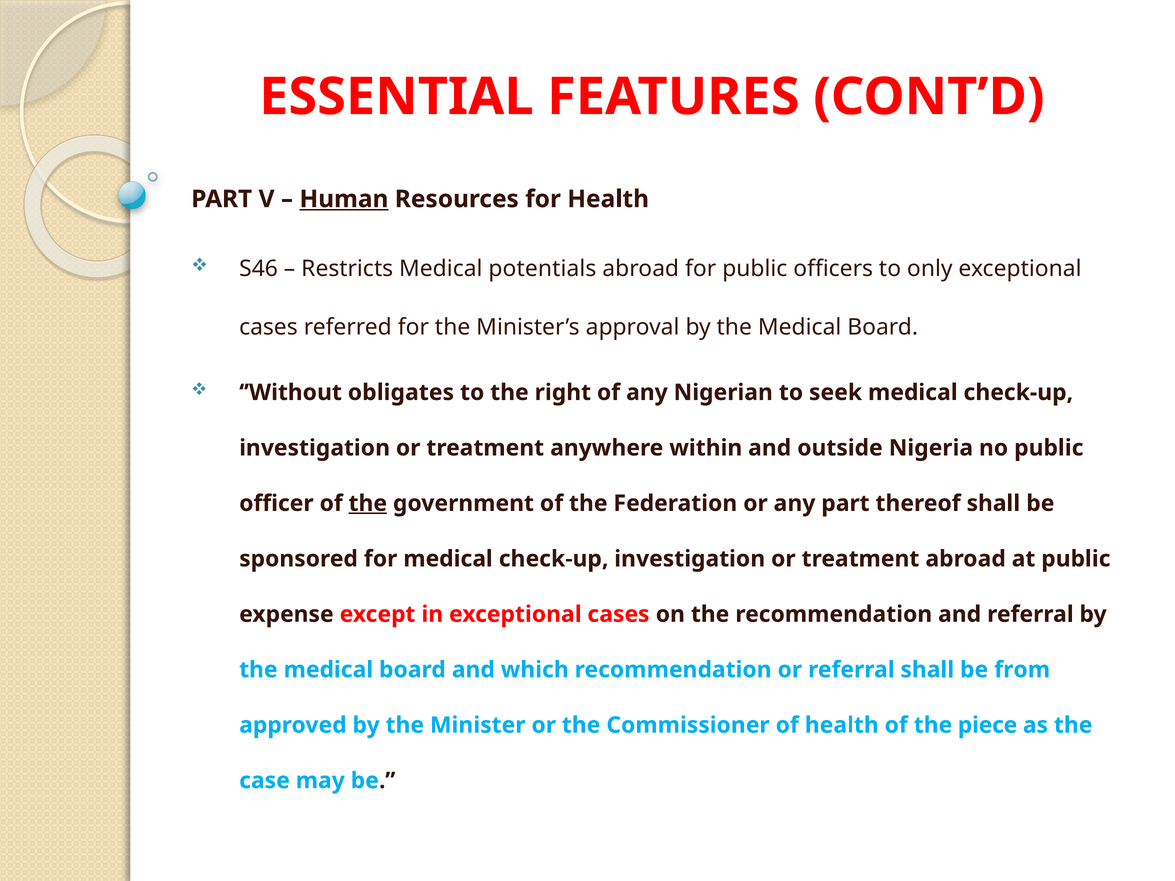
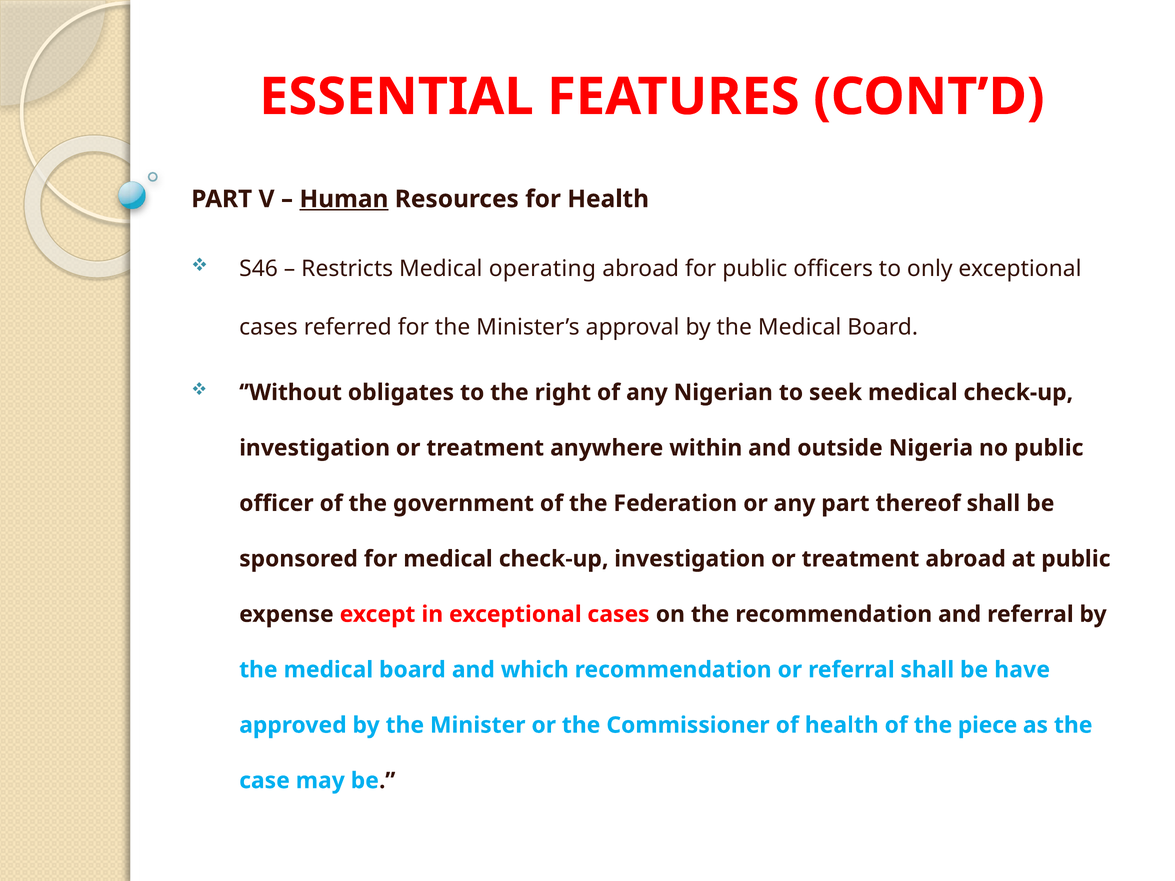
potentials: potentials -> operating (542, 269)
the underline: present -> none (368, 504)
from: from -> have (1022, 670)
